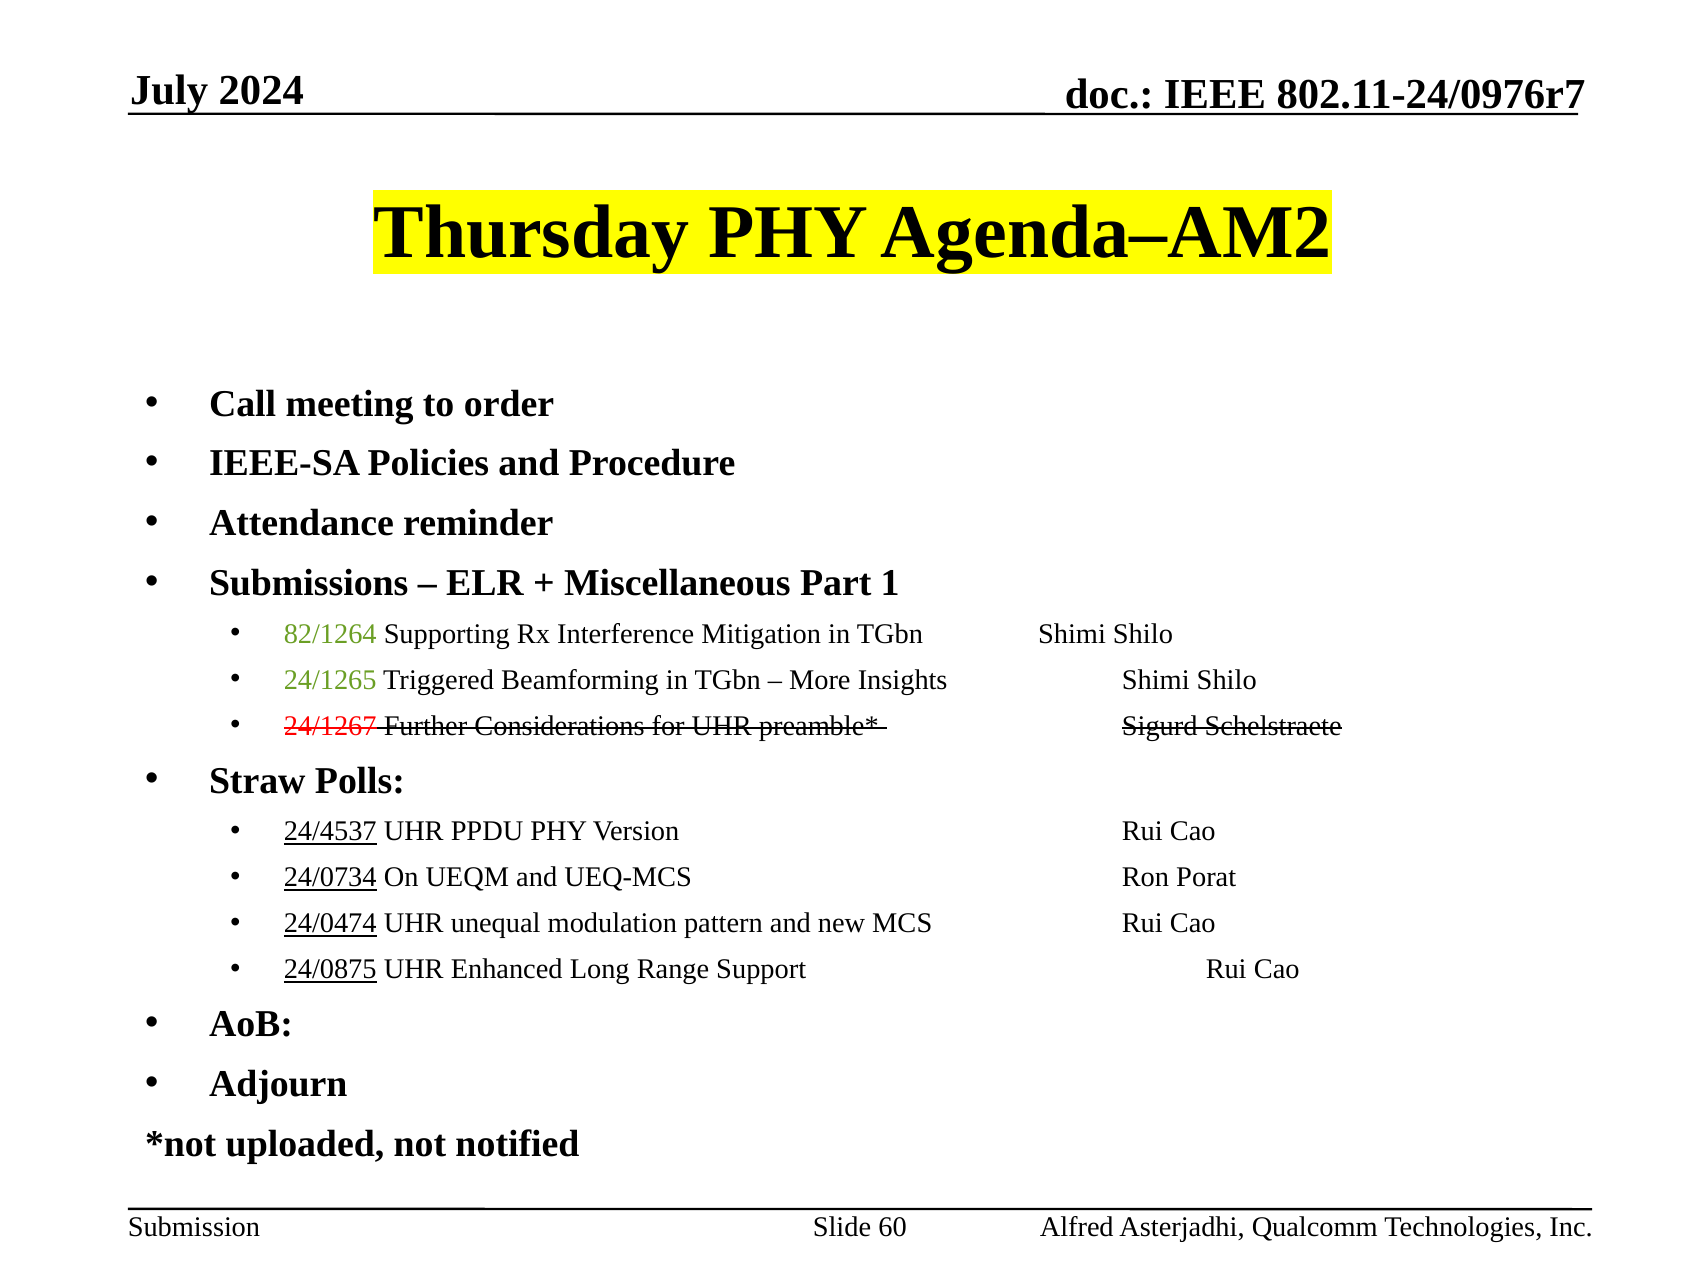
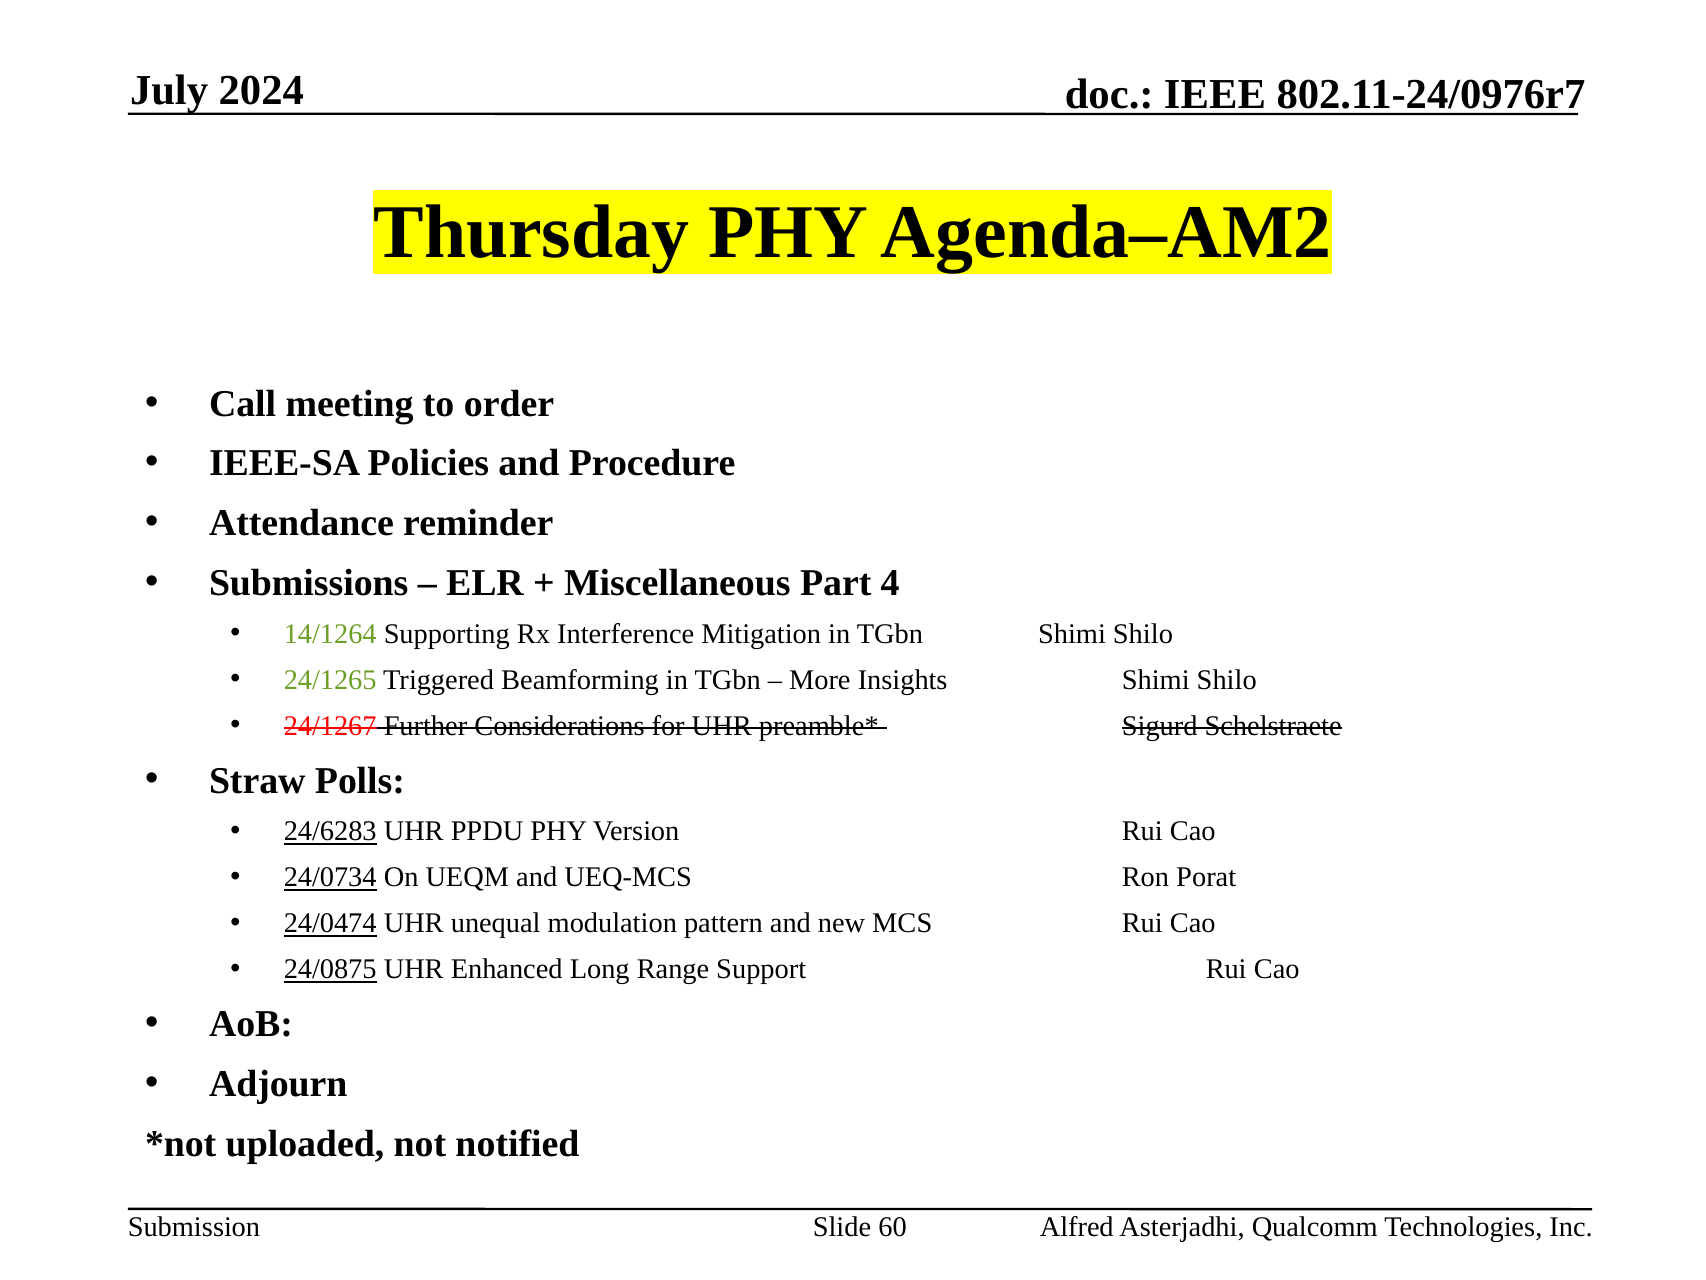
1: 1 -> 4 (890, 583)
82/1264: 82/1264 -> 14/1264 (330, 634)
24/4537: 24/4537 -> 24/6283 (330, 831)
